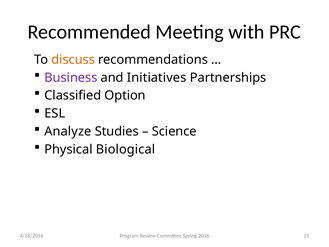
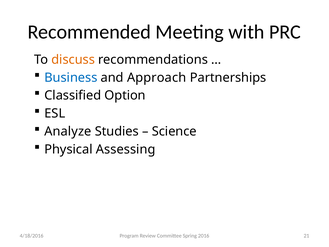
Business colour: purple -> blue (71, 77)
Initiatives: Initiatives -> Approach (157, 77)
Biological: Biological -> Assessing (126, 149)
